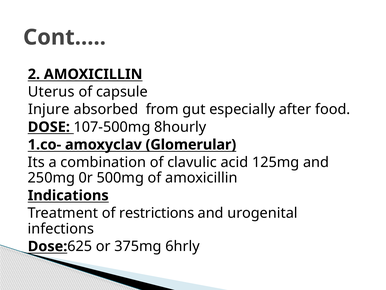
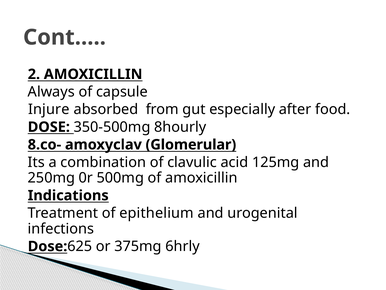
Uterus: Uterus -> Always (51, 92)
107-500mg: 107-500mg -> 350-500mg (112, 127)
1.co-: 1.co- -> 8.co- (44, 144)
restrictions: restrictions -> epithelium (157, 213)
